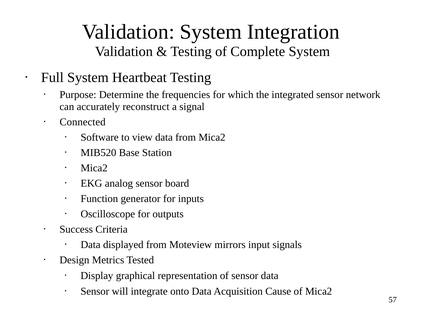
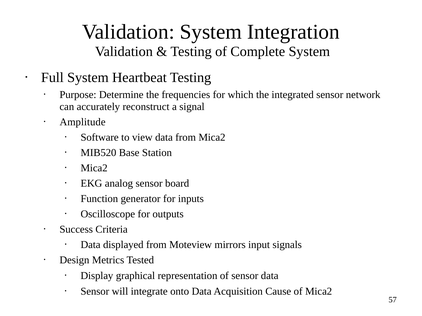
Connected: Connected -> Amplitude (83, 122)
